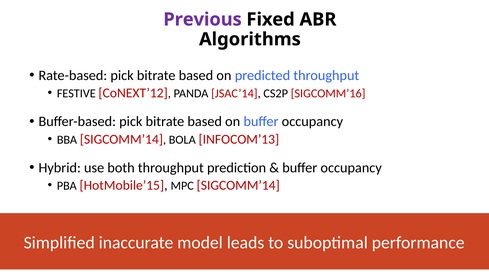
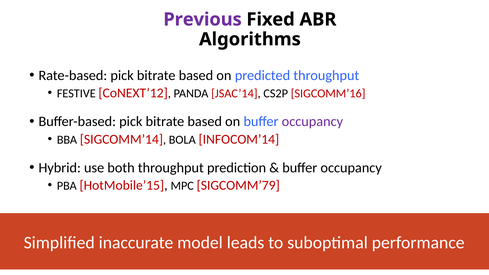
occupancy colour: black -> purple (312, 122)
INFOCOM’13: INFOCOM’13 -> INFOCOM’14 (239, 139)
MPC SIGCOMM’14: SIGCOMM’14 -> SIGCOMM’79 (238, 185)
